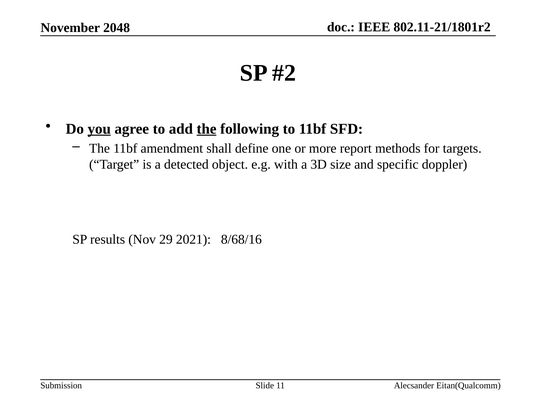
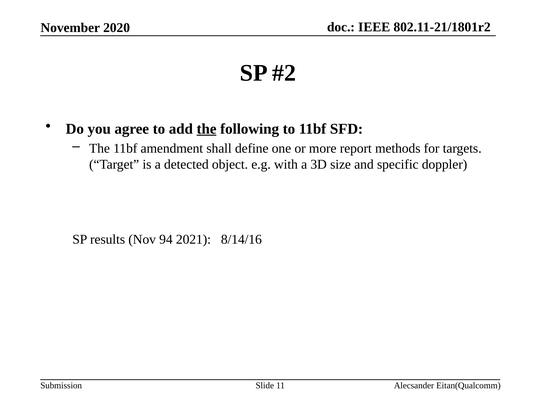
2048: 2048 -> 2020 (117, 28)
you underline: present -> none (99, 129)
29: 29 -> 94 (166, 239)
8/68/16: 8/68/16 -> 8/14/16 (241, 239)
